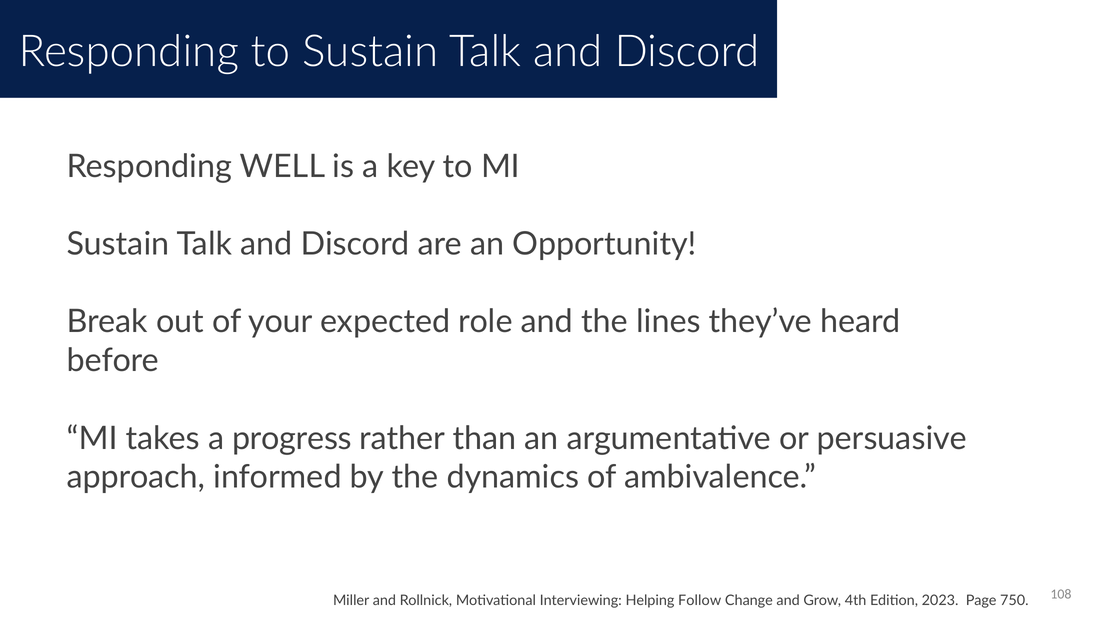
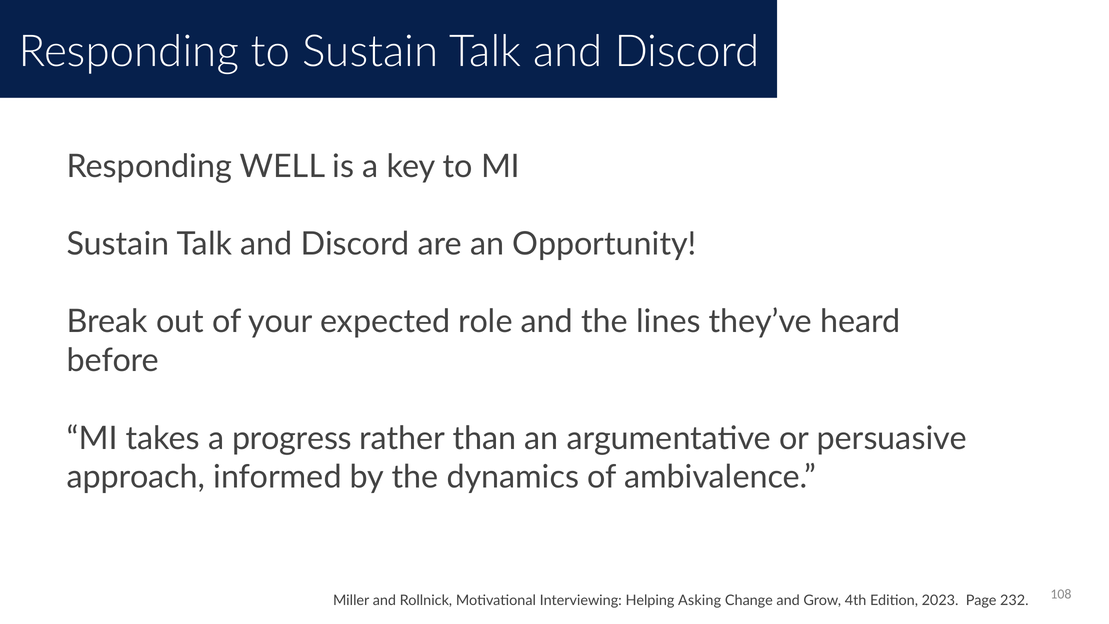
Follow: Follow -> Asking (700, 600)
750: 750 -> 232 (1014, 600)
